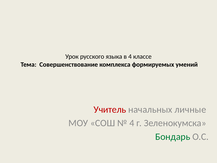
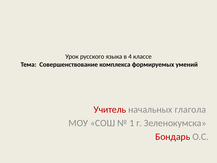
личные: личные -> глагола (190, 109)
4: 4 -> 1 (132, 123)
Бондарь colour: green -> red (173, 136)
